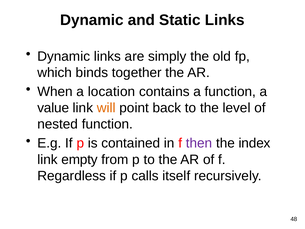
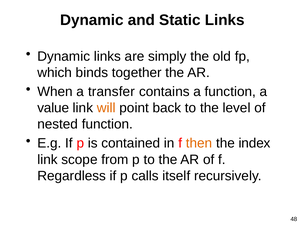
location: location -> transfer (111, 92)
then colour: purple -> orange (199, 143)
empty: empty -> scope (79, 159)
